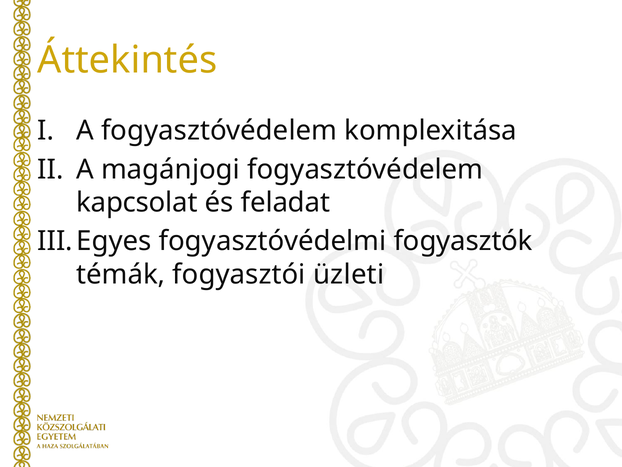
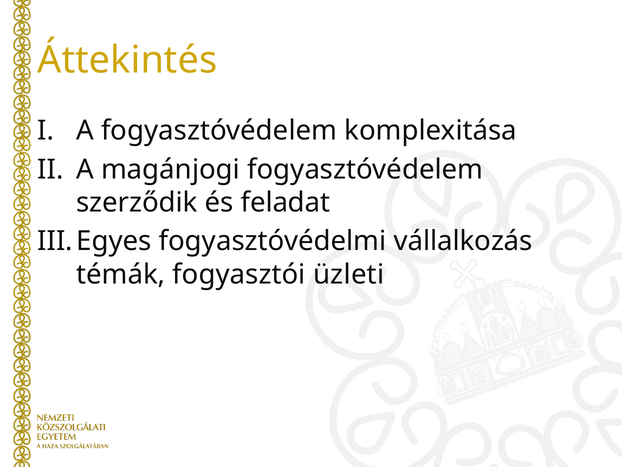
kapcsolat: kapcsolat -> szerződik (137, 202)
fogyasztók: fogyasztók -> vállalkozás (463, 241)
